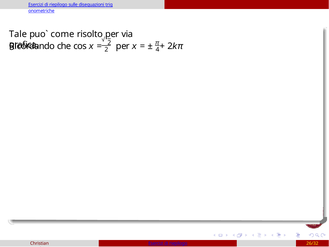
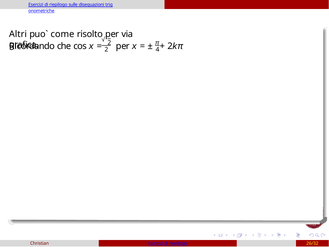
Tale: Tale -> Altri (18, 34)
